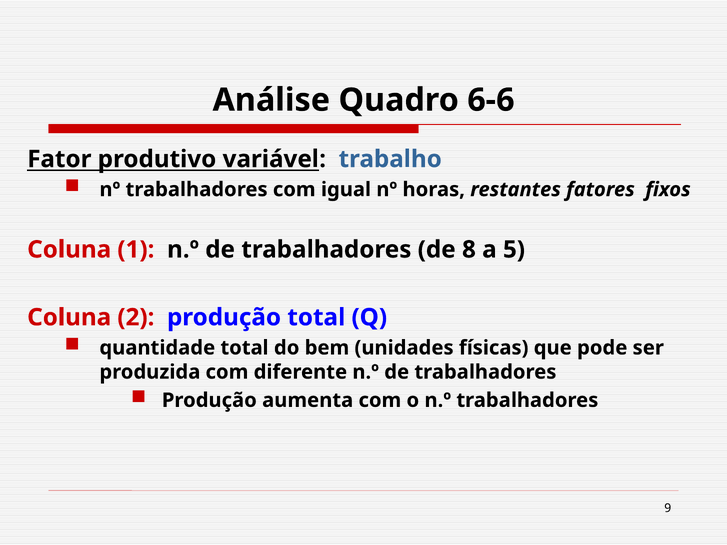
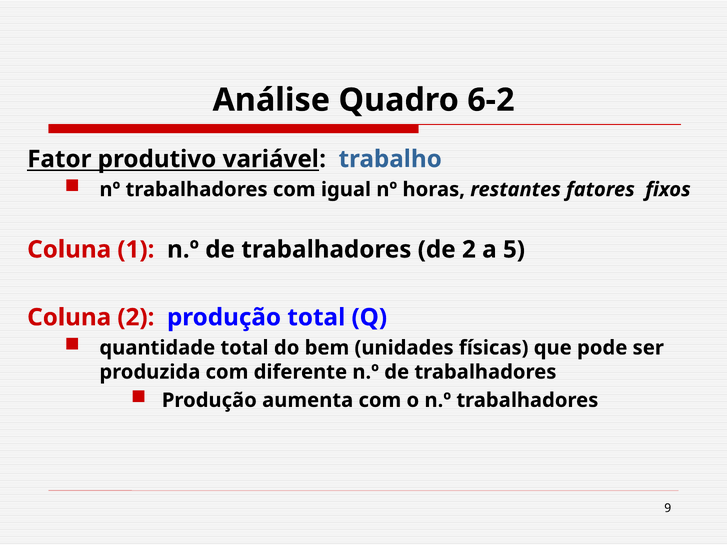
6-6: 6-6 -> 6-2 (491, 100)
de 8: 8 -> 2 (469, 250)
